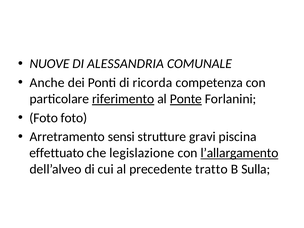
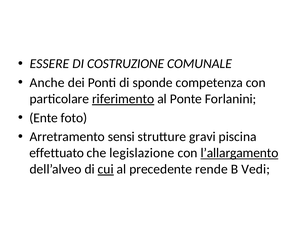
NUOVE: NUOVE -> ESSERE (49, 64)
ALESSANDRIA: ALESSANDRIA -> COSTRUZIONE (126, 64)
ricorda: ricorda -> sponde (153, 83)
Ponte underline: present -> none (186, 99)
Foto: Foto -> Ente (44, 118)
cui underline: none -> present (106, 169)
tratto: tratto -> rende (211, 169)
Sulla: Sulla -> Vedi (256, 169)
